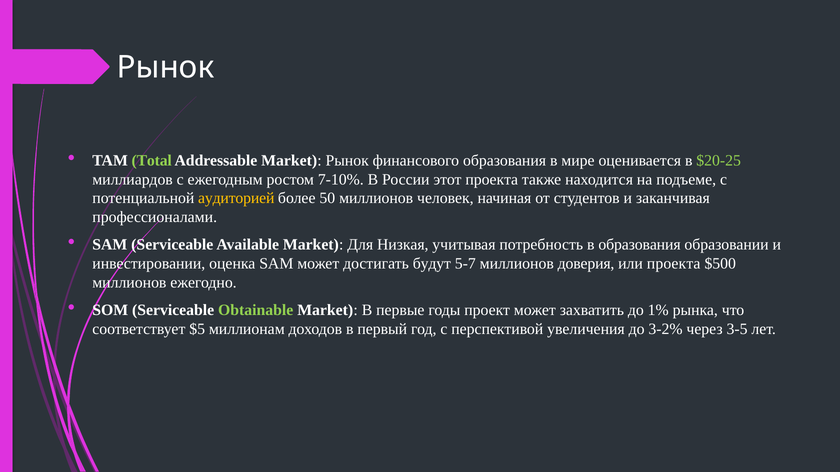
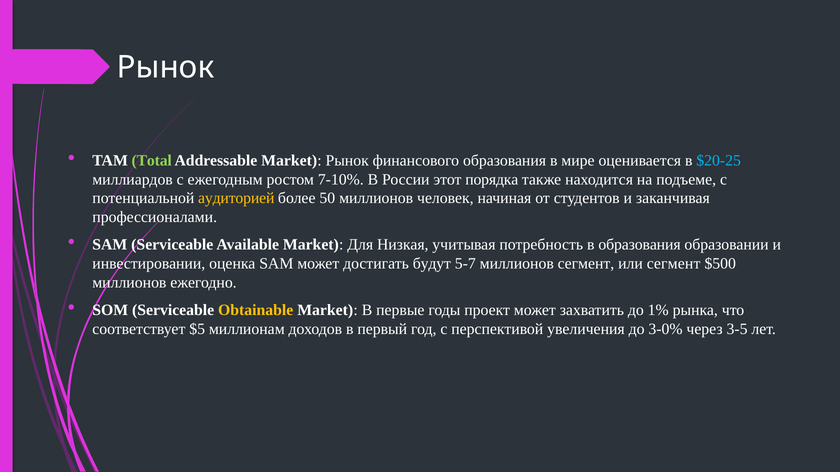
$20-25 colour: light green -> light blue (719, 161)
этот проекта: проекта -> порядка (492, 180)
миллионов доверия: доверия -> сегмент (586, 264)
или проекта: проекта -> сегмент (674, 264)
Obtainable colour: light green -> yellow (256, 311)
3-2%: 3-2% -> 3-0% (666, 329)
